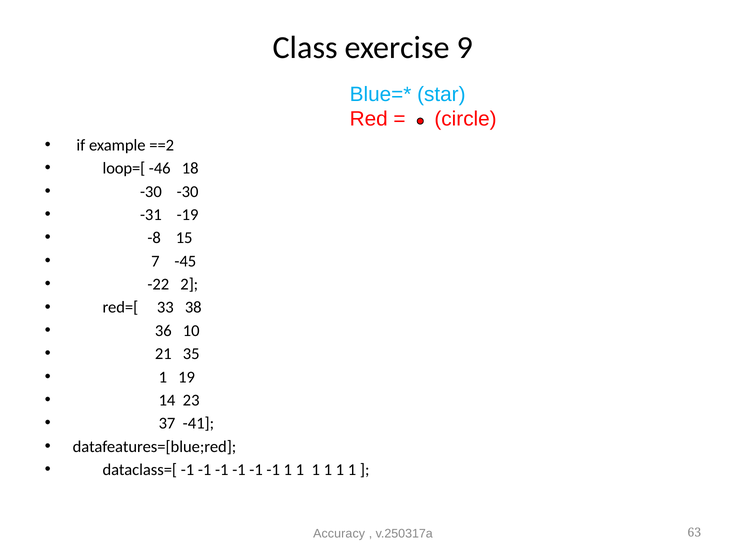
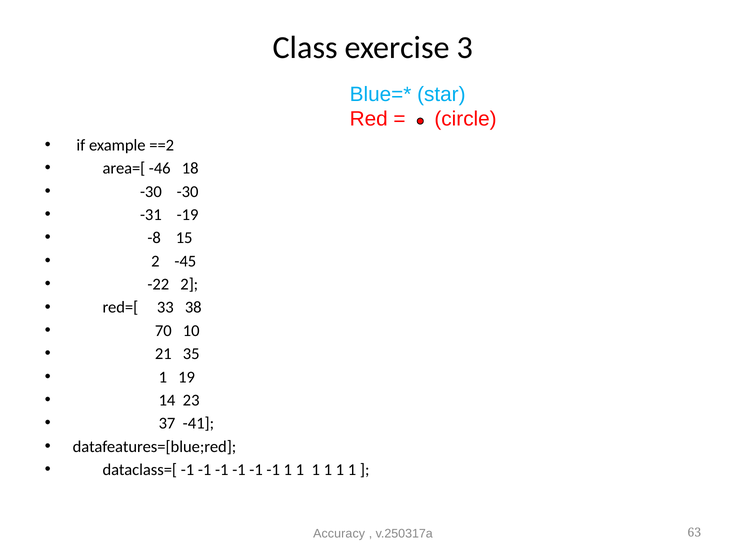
9: 9 -> 3 (465, 48)
loop=[: loop=[ -> area=[ (124, 169)
7: 7 -> 2 (155, 261)
36: 36 -> 70 (163, 331)
